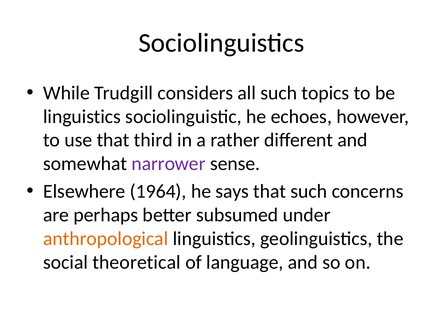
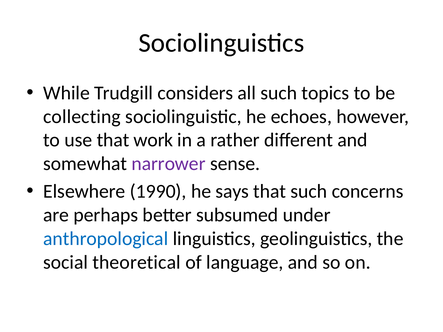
linguistics: linguistics -> collecting (82, 117)
third: third -> work (153, 140)
1964: 1964 -> 1990 (158, 191)
anthropological colour: orange -> blue (106, 239)
